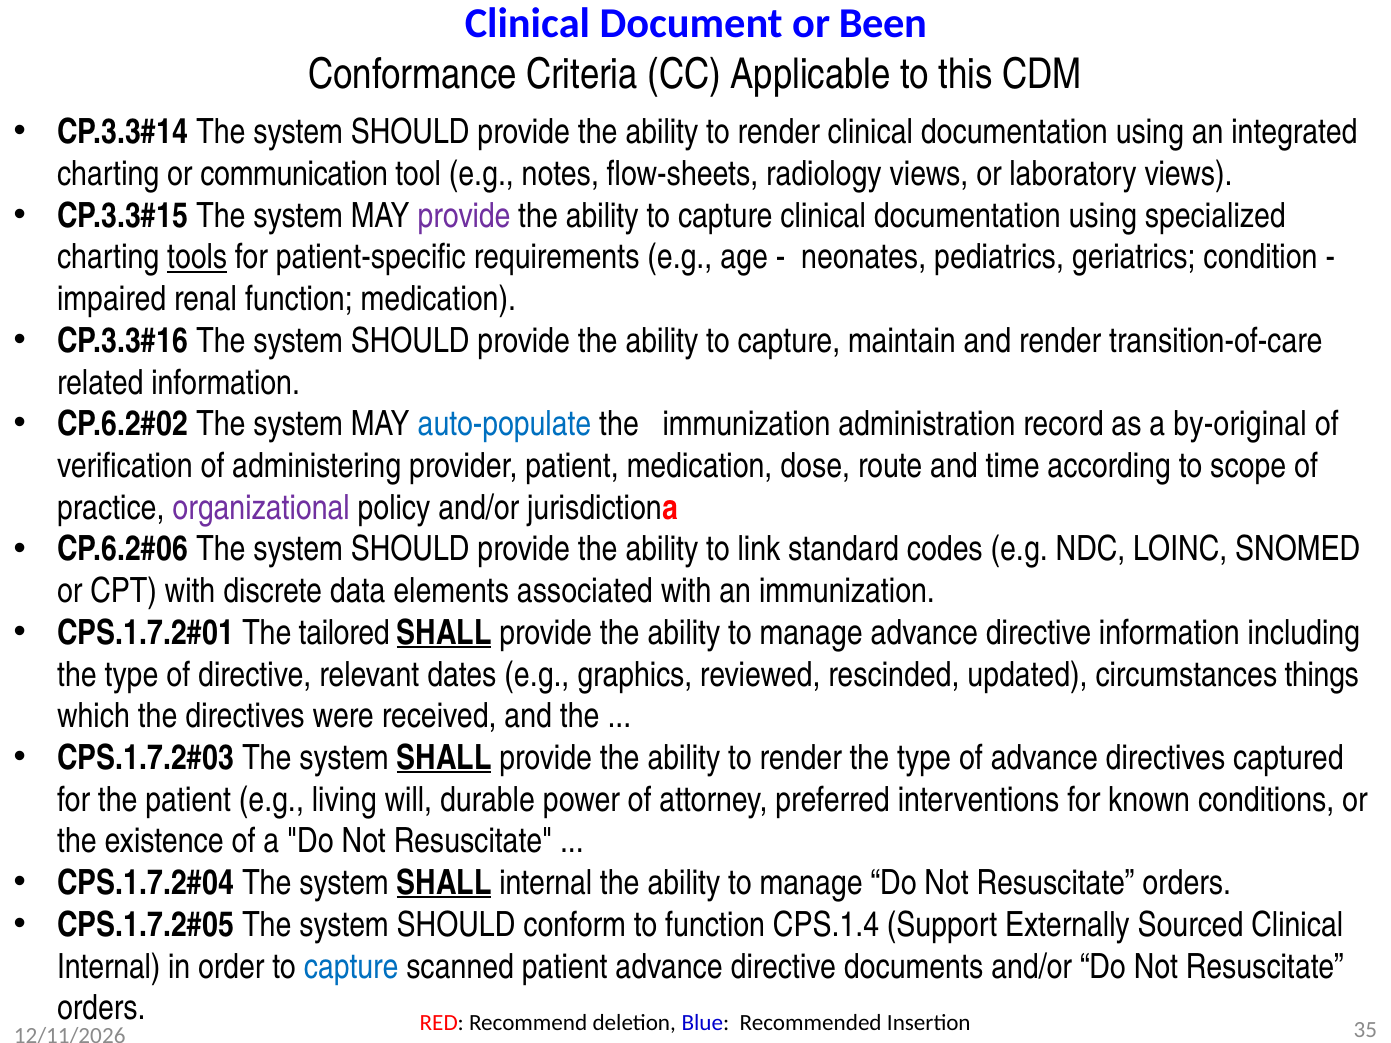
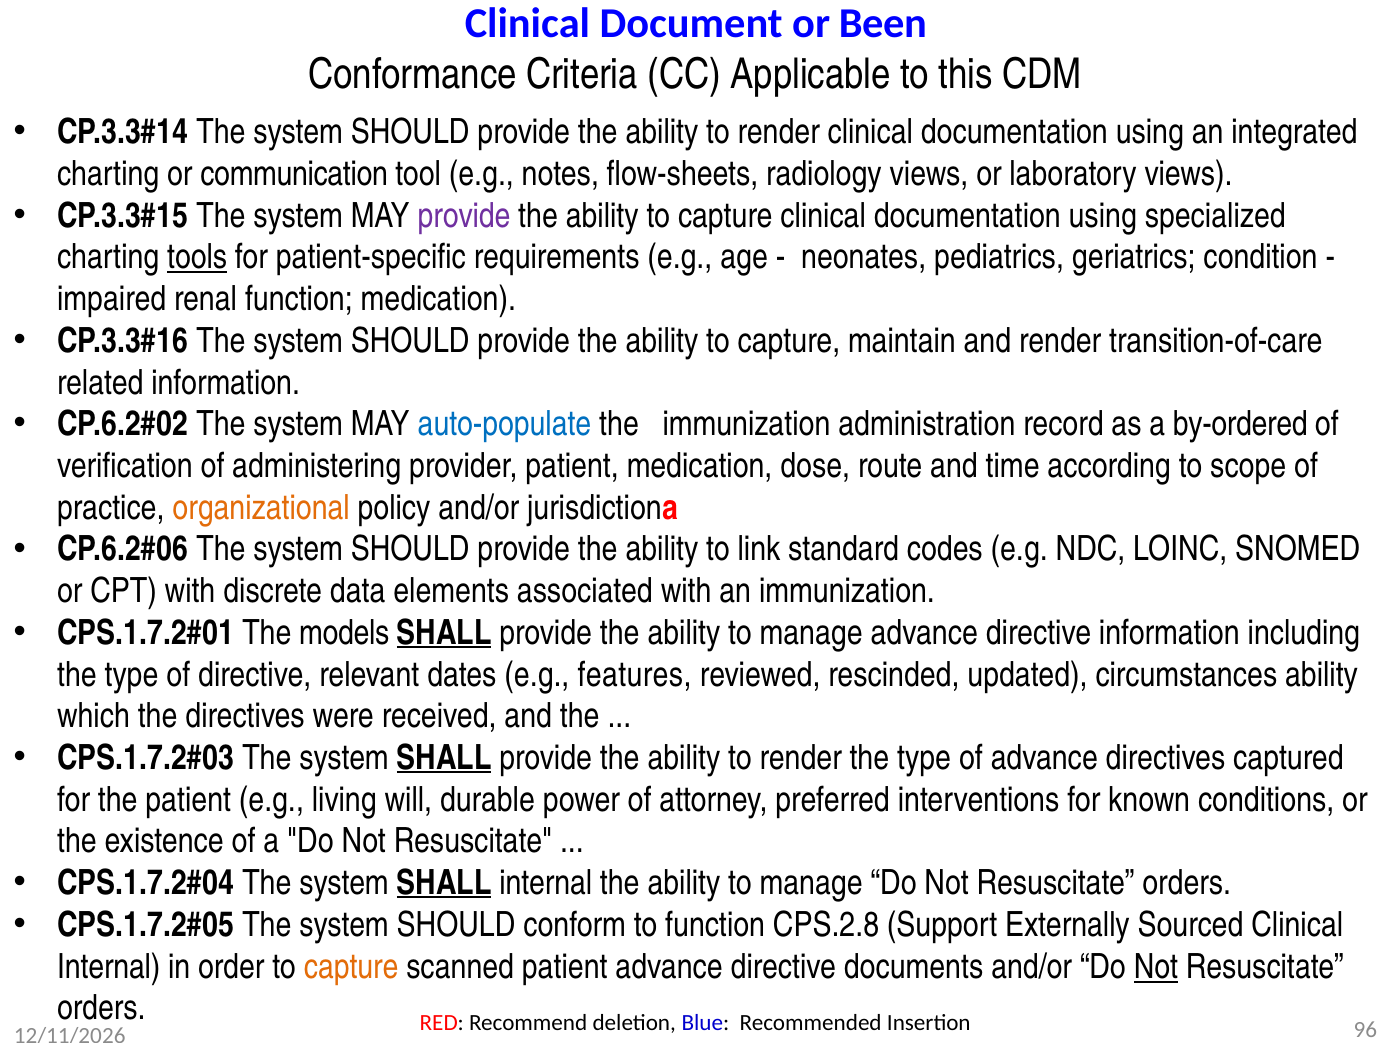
by-original: by-original -> by-ordered (1240, 424)
organizational colour: purple -> orange (261, 508)
tailored: tailored -> models (344, 633)
graphics: graphics -> features (635, 675)
circumstances things: things -> ability (1321, 675)
CPS.1.4: CPS.1.4 -> CPS.2.8 (826, 925)
capture colour: blue -> orange (351, 967)
Not underline: none -> present (1156, 967)
35: 35 -> 96 (1365, 1030)
